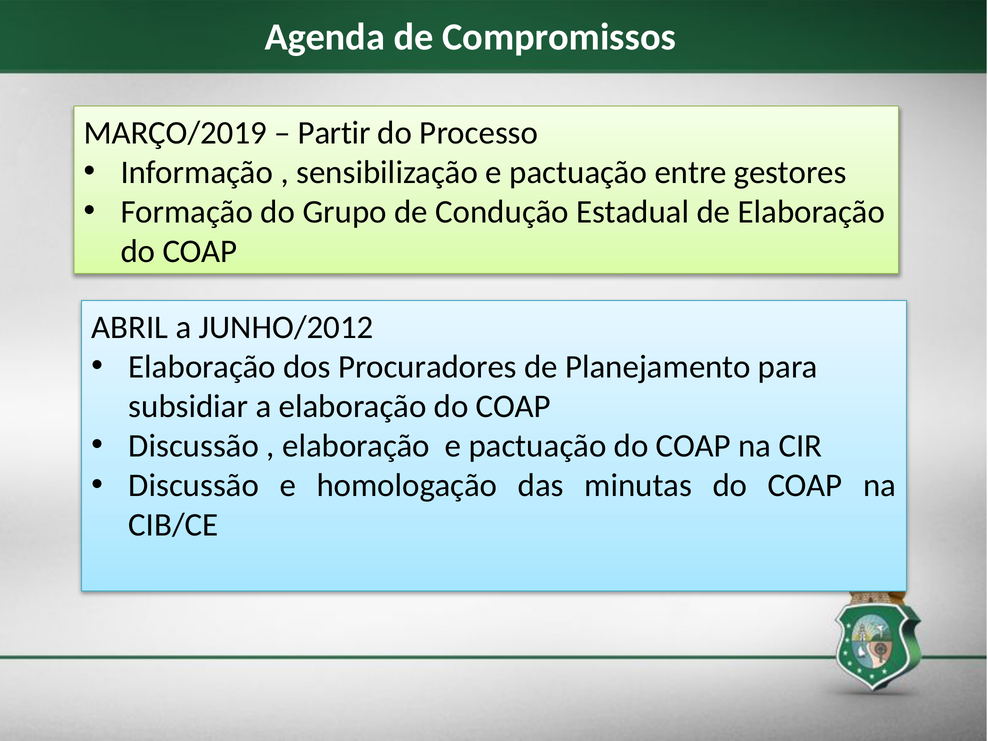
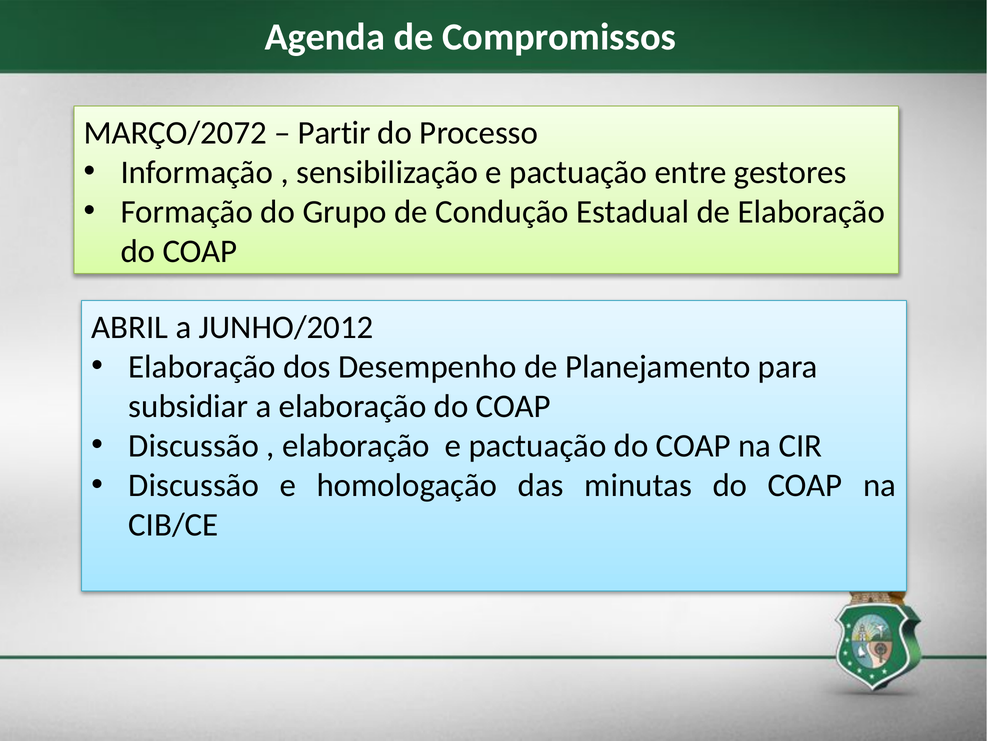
MARÇO/2019: MARÇO/2019 -> MARÇO/2072 (175, 133)
Procuradores: Procuradores -> Desempenho (427, 367)
